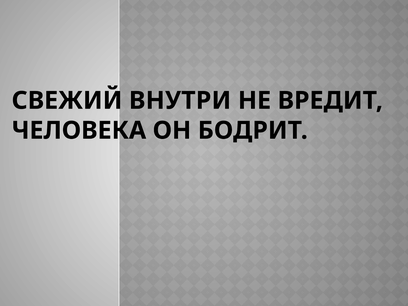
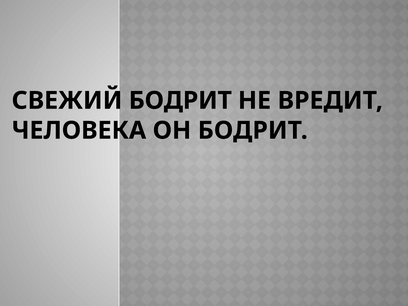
СВЕЖИЙ ВНУТРИ: ВНУТРИ -> БОДРИТ (180, 101)
